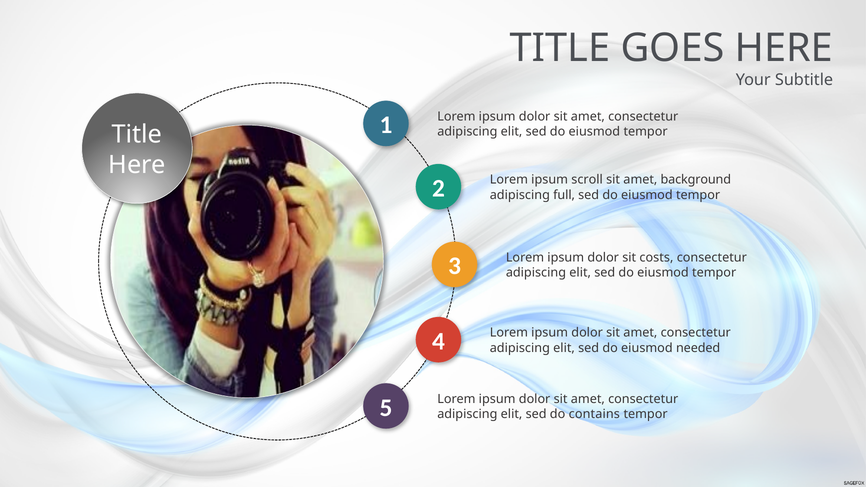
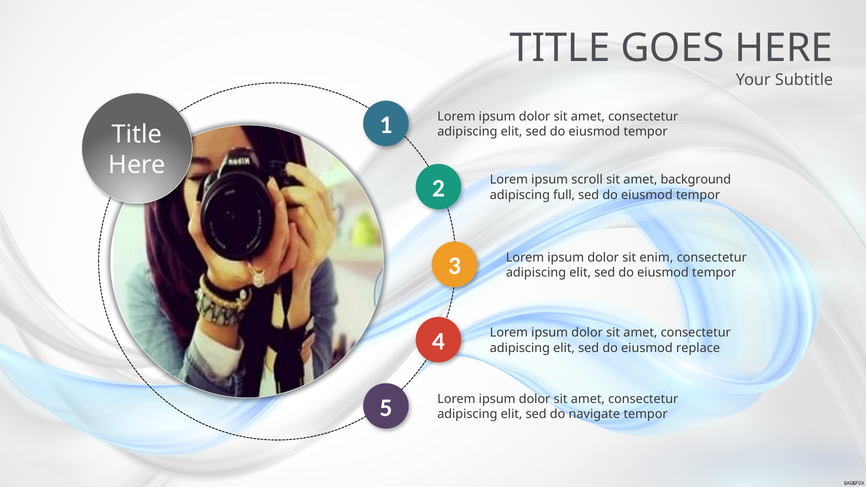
costs: costs -> enim (656, 258)
needed: needed -> replace (698, 348)
contains: contains -> navigate (594, 414)
